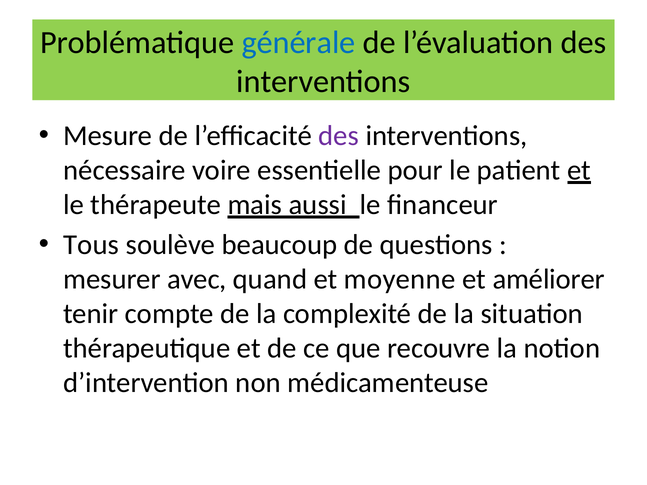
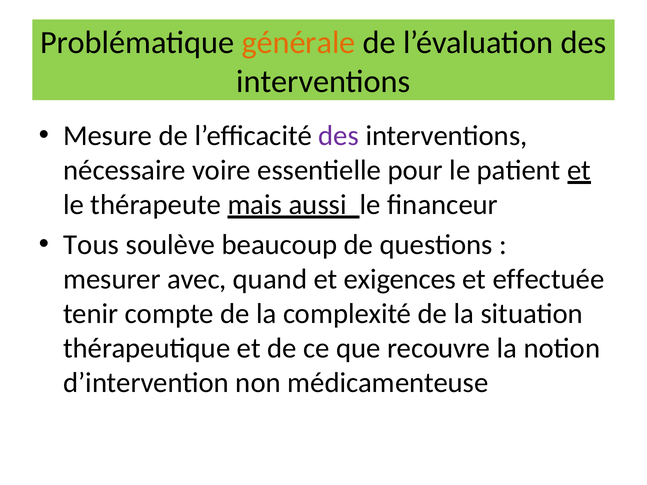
générale colour: blue -> orange (298, 43)
moyenne: moyenne -> exigences (400, 280)
améliorer: améliorer -> effectuée (549, 280)
